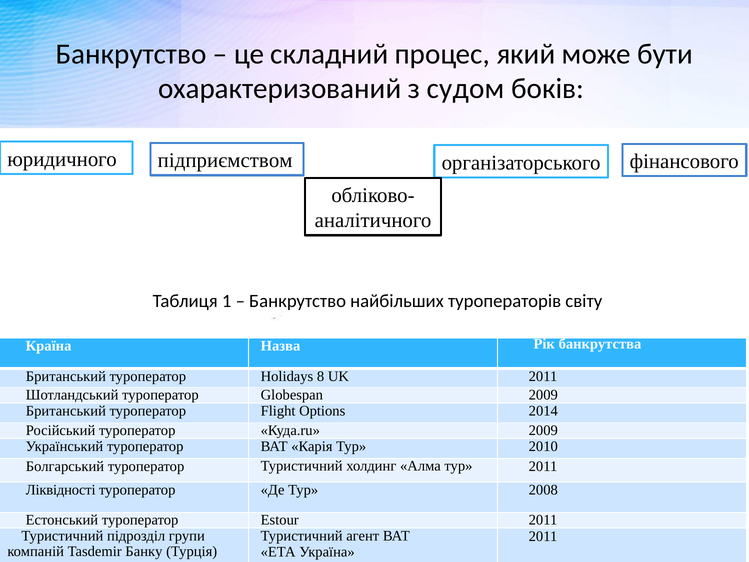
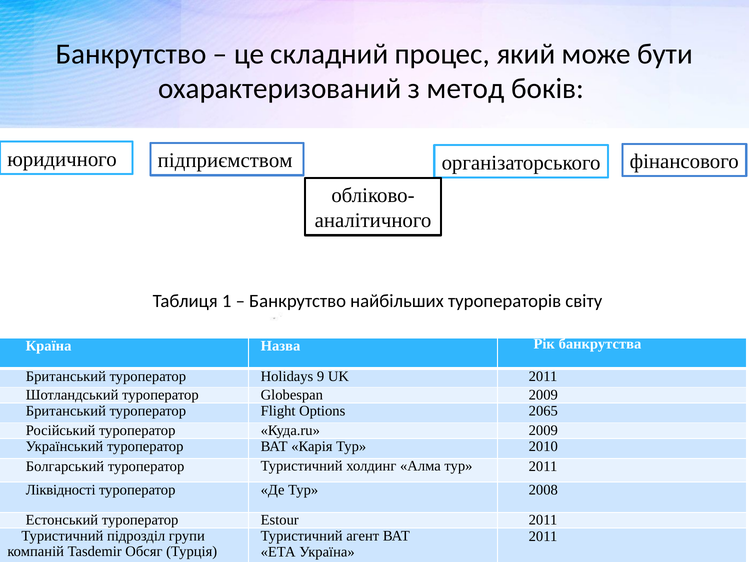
судом: судом -> метод (466, 89)
8: 8 -> 9 (321, 376)
2014: 2014 -> 2065 (543, 411)
Банку: Банку -> Обсяг (144, 551)
